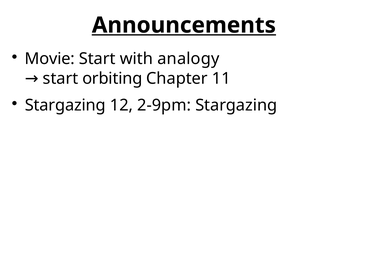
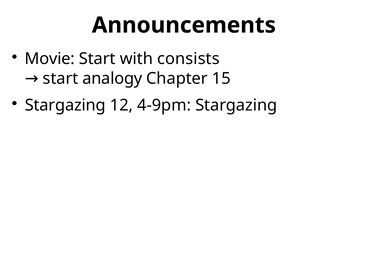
Announcements underline: present -> none (184, 25)
analogy: analogy -> consists (188, 59)
orbiting: orbiting -> analogy (112, 78)
11: 11 -> 15 (221, 78)
2-9pm: 2-9pm -> 4-9pm (164, 105)
